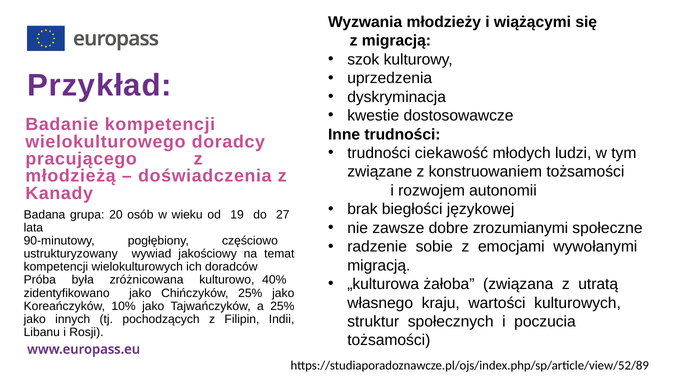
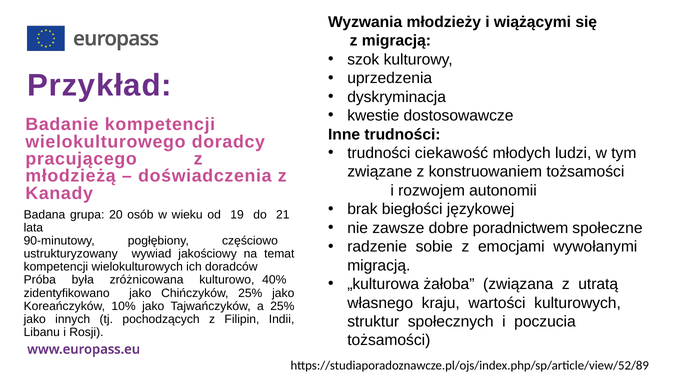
27: 27 -> 21 (283, 215)
zrozumianymi: zrozumianymi -> poradnictwem (521, 228)
